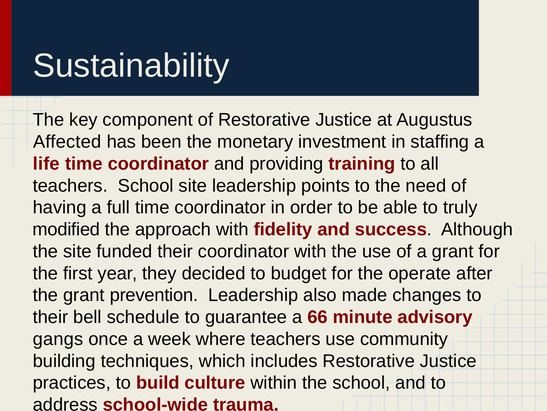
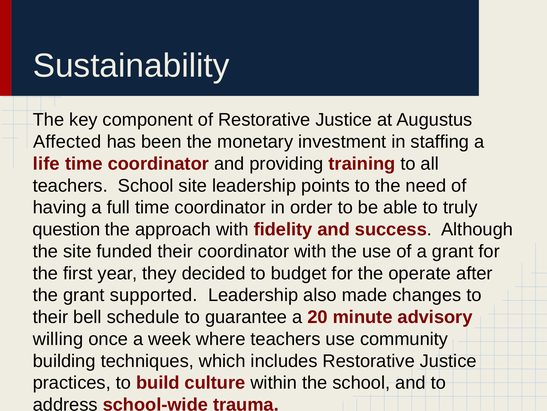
modified: modified -> question (66, 229)
prevention: prevention -> supported (154, 295)
66: 66 -> 20 (318, 317)
gangs: gangs -> willing (58, 338)
